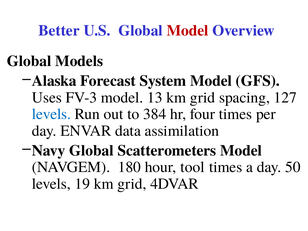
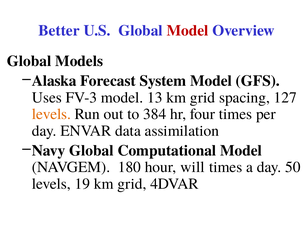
levels colour: blue -> orange (51, 114)
Scatterometers: Scatterometers -> Computational (167, 150)
tool: tool -> will (193, 167)
